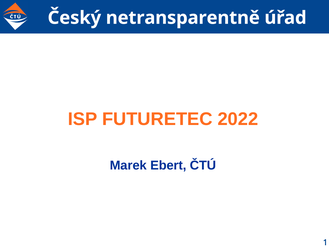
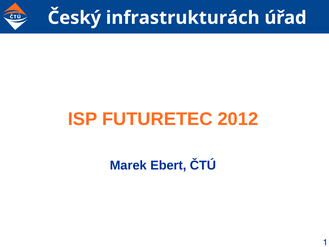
netransparentně: netransparentně -> infrastrukturách (183, 18)
2022: 2022 -> 2012 (238, 119)
